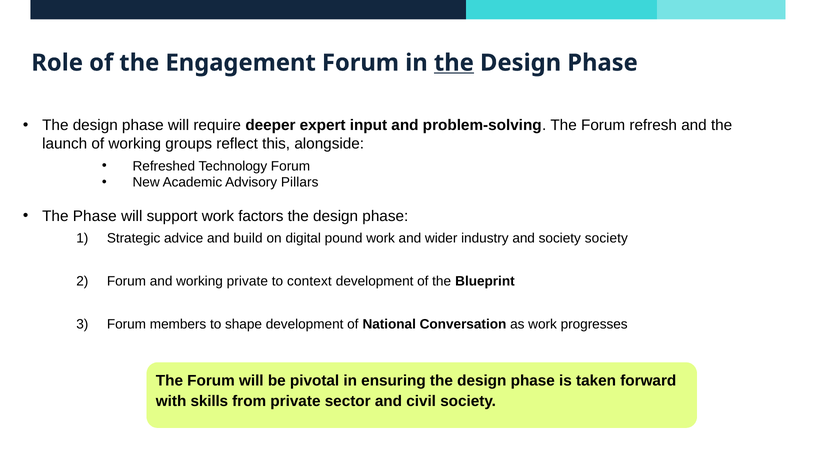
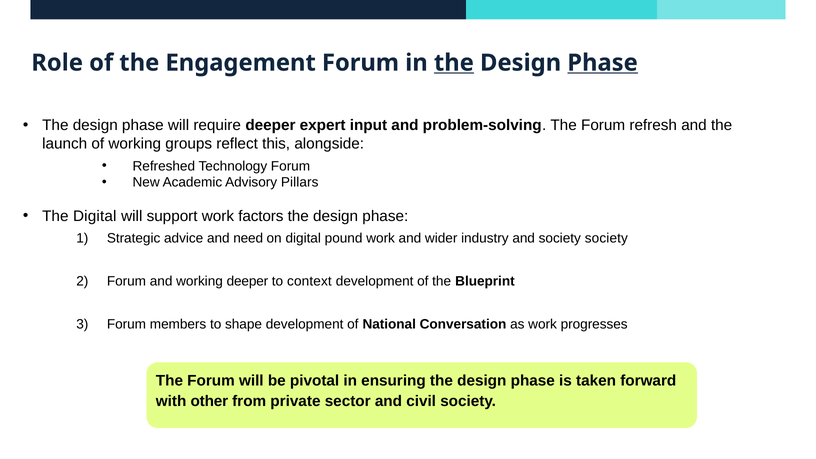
Phase underline: none -> present (603, 63)
The Phase: Phase -> Digital (95, 216)
build: build -> need (248, 238)
working private: private -> deeper (247, 281)
skills: skills -> other (209, 401)
